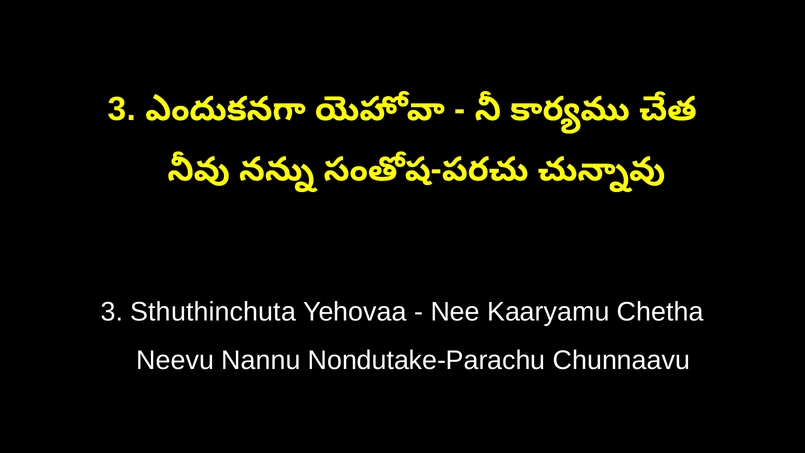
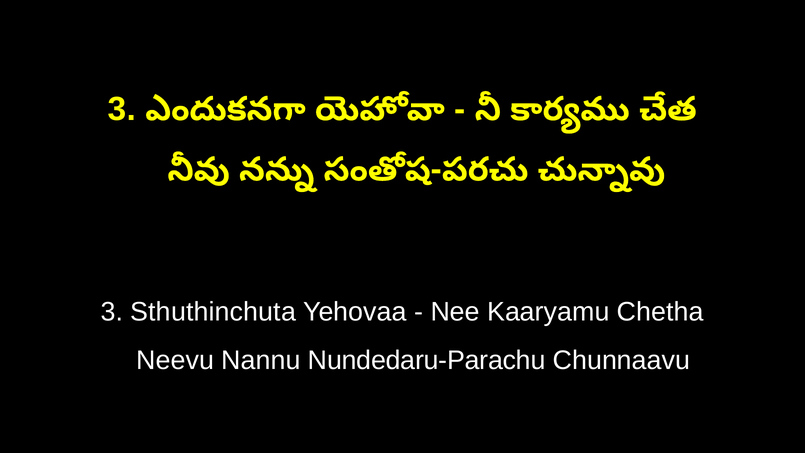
Nondutake-Parachu: Nondutake-Parachu -> Nundedaru-Parachu (427, 360)
